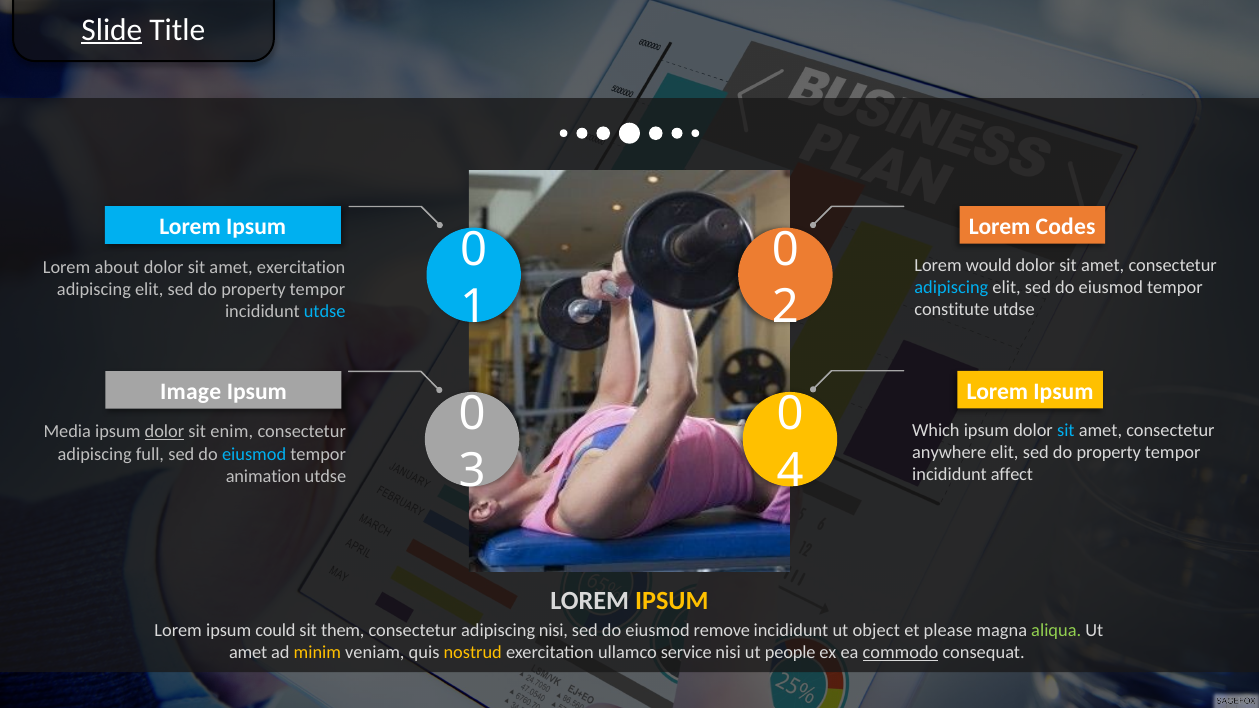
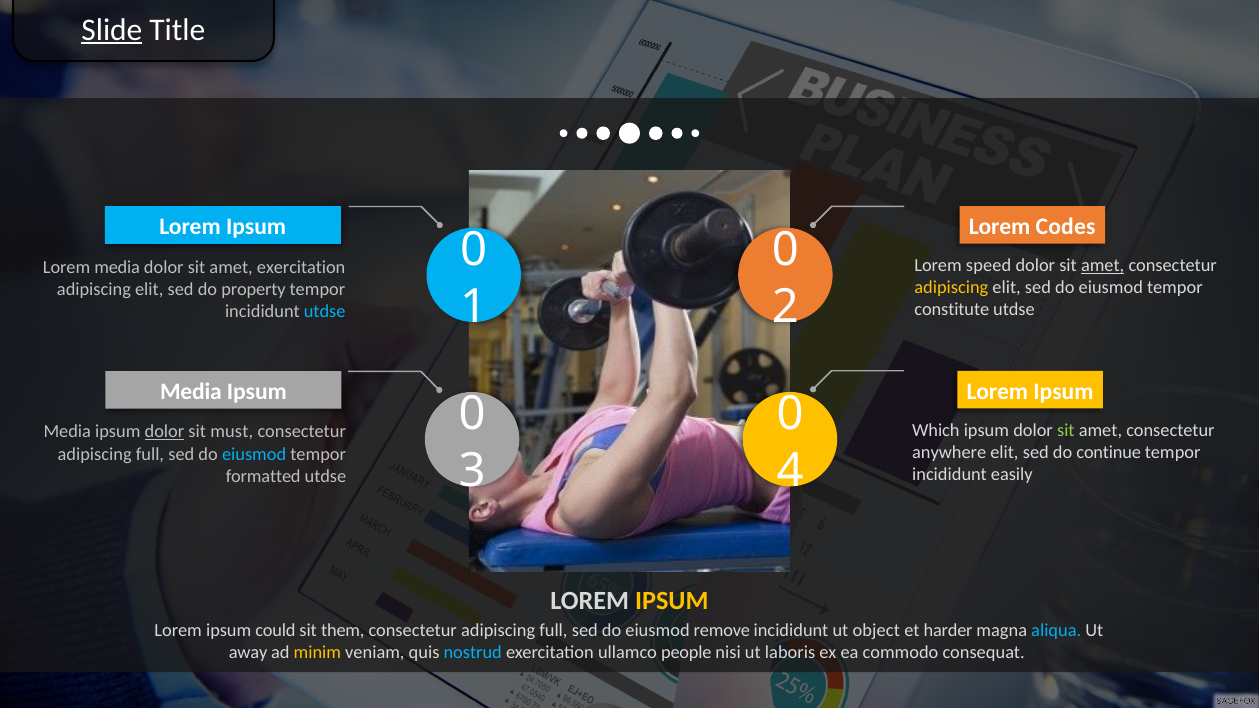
would: would -> speed (989, 266)
amet underline: none -> present (1103, 266)
Lorem about: about -> media (117, 267)
adipiscing colour: light blue -> yellow (951, 288)
Image: Image -> Media (191, 392)
sit colour: light blue -> light green (1066, 431)
enim: enim -> must (232, 432)
property: property -> continue (1109, 453)
affect: affect -> easily (1012, 475)
animation: animation -> formatted (263, 476)
nisi: nisi -> full (553, 631)
please: please -> harder (948, 631)
aliqua colour: light green -> light blue (1056, 631)
amet: amet -> away (248, 653)
nostrud colour: yellow -> light blue (473, 653)
service: service -> people (686, 653)
people: people -> laboris (790, 653)
commodo underline: present -> none (900, 653)
